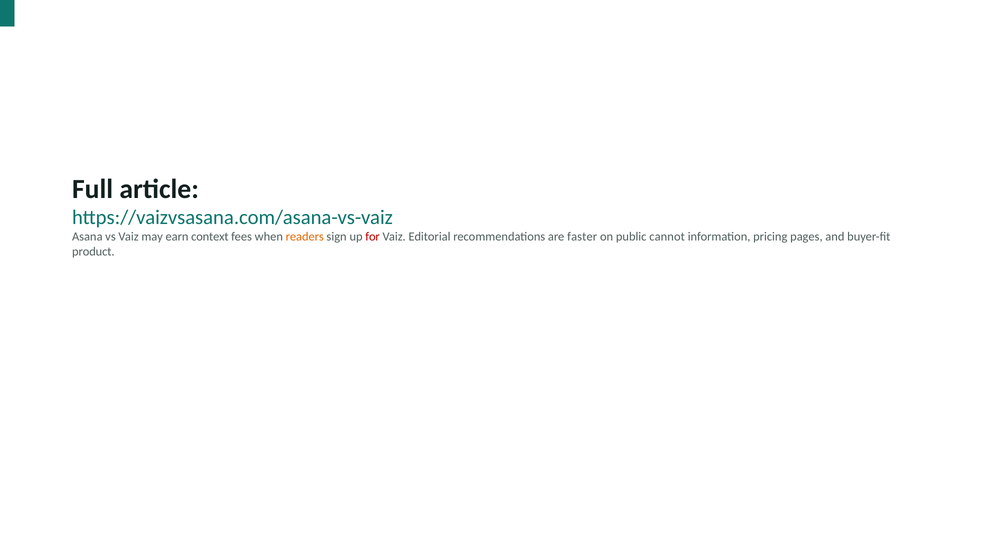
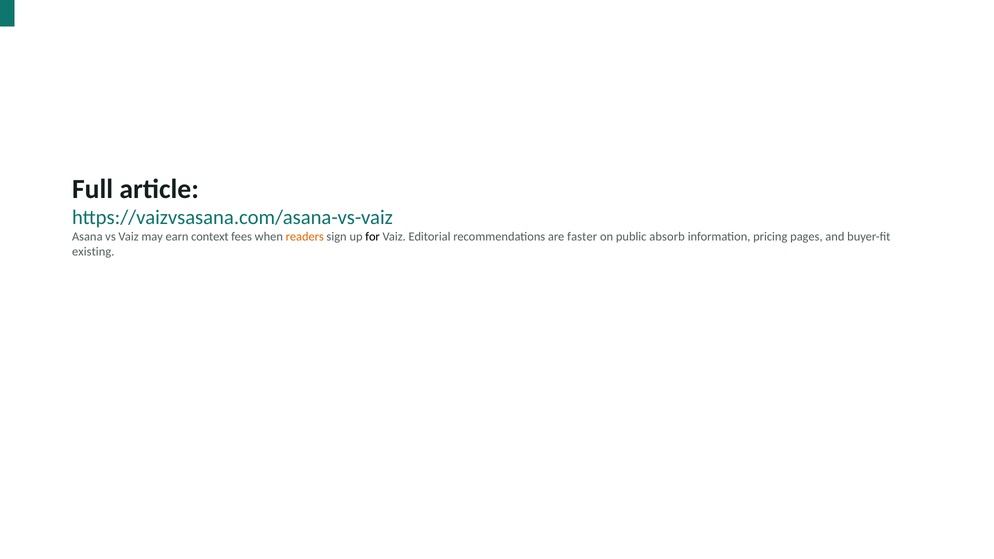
for colour: red -> black (373, 237)
cannot: cannot -> absorb (667, 237)
product: product -> existing (93, 252)
